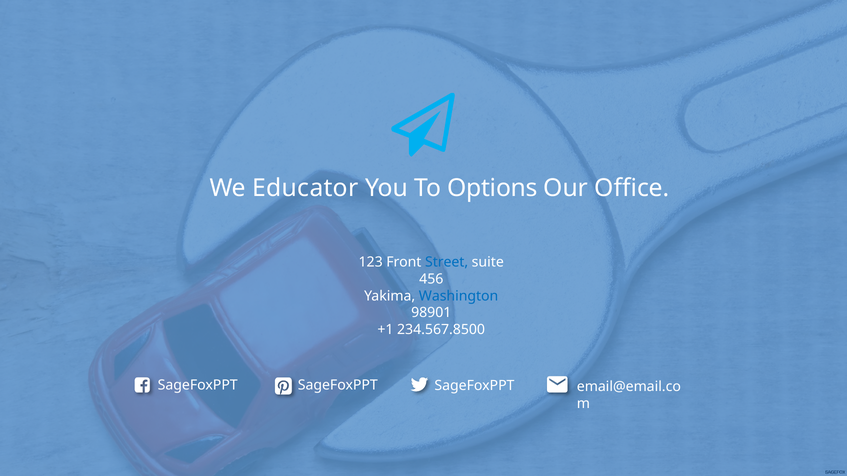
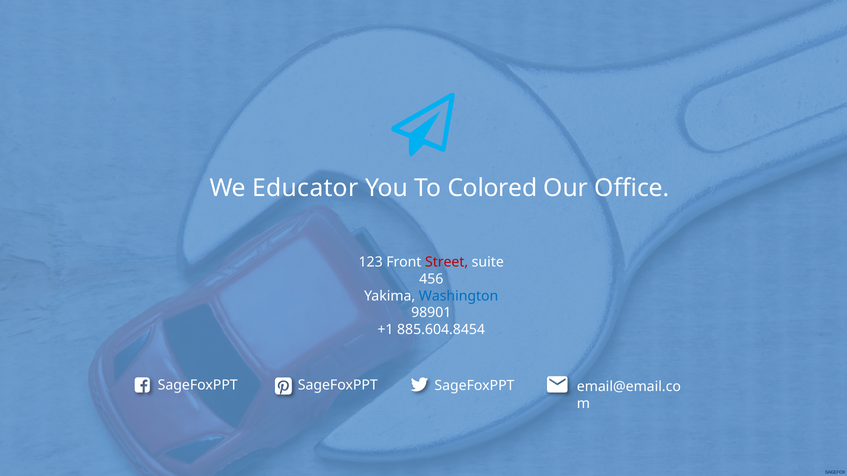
Options: Options -> Colored (492, 188)
Street colour: blue -> red (447, 262)
234.567.8500: 234.567.8500 -> 885.604.8454 (441, 330)
